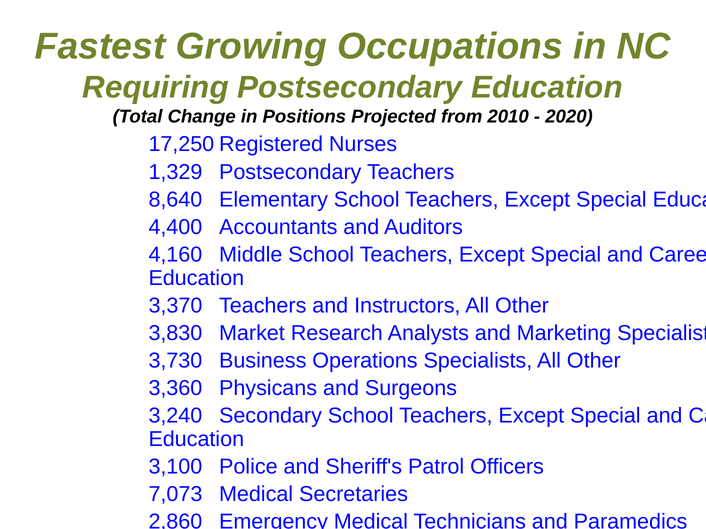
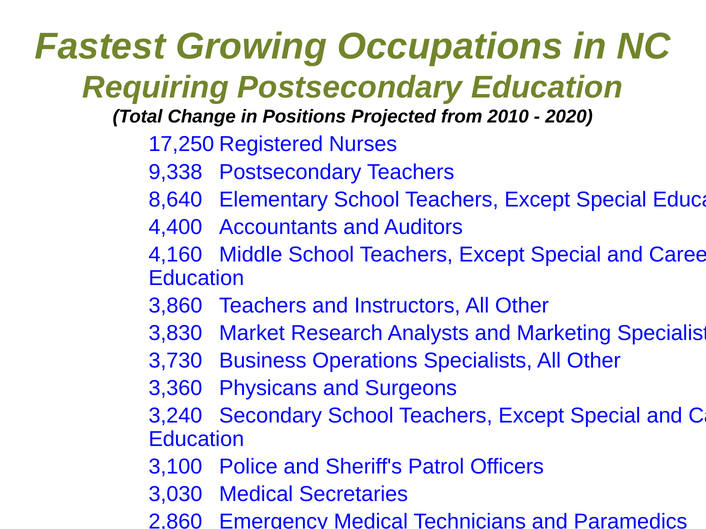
1,329: 1,329 -> 9,338 (175, 172)
3,370: 3,370 -> 3,860 (175, 306)
7,073: 7,073 -> 3,030 (175, 495)
